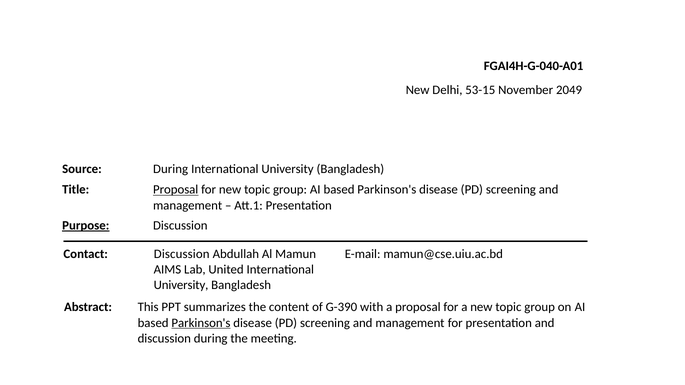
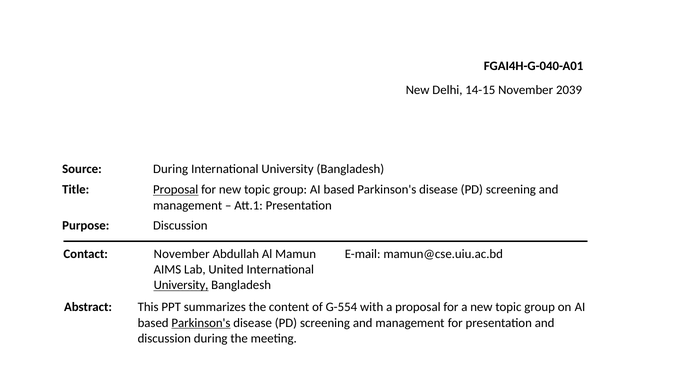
53-15: 53-15 -> 14-15 (480, 90)
2049: 2049 -> 2039 (569, 90)
Purpose underline: present -> none (86, 226)
Contact Discussion: Discussion -> November (182, 254)
University underline: none -> present (181, 285)
G-390: G-390 -> G-554 (341, 307)
